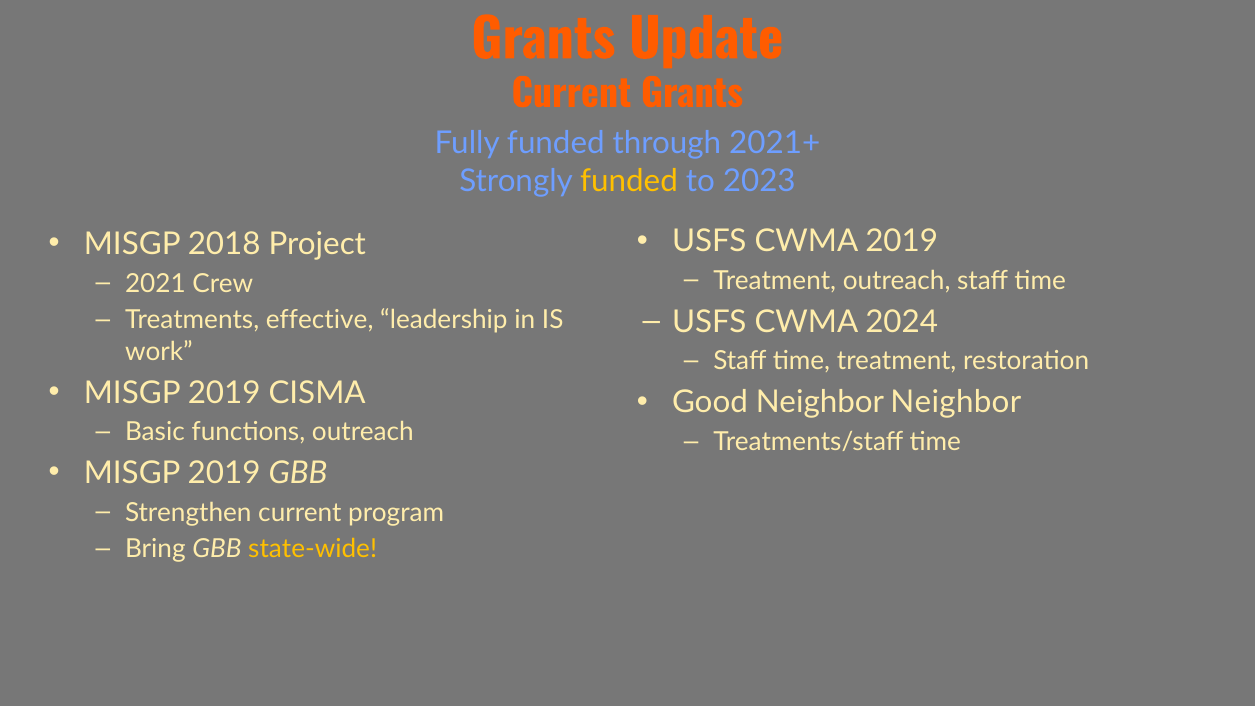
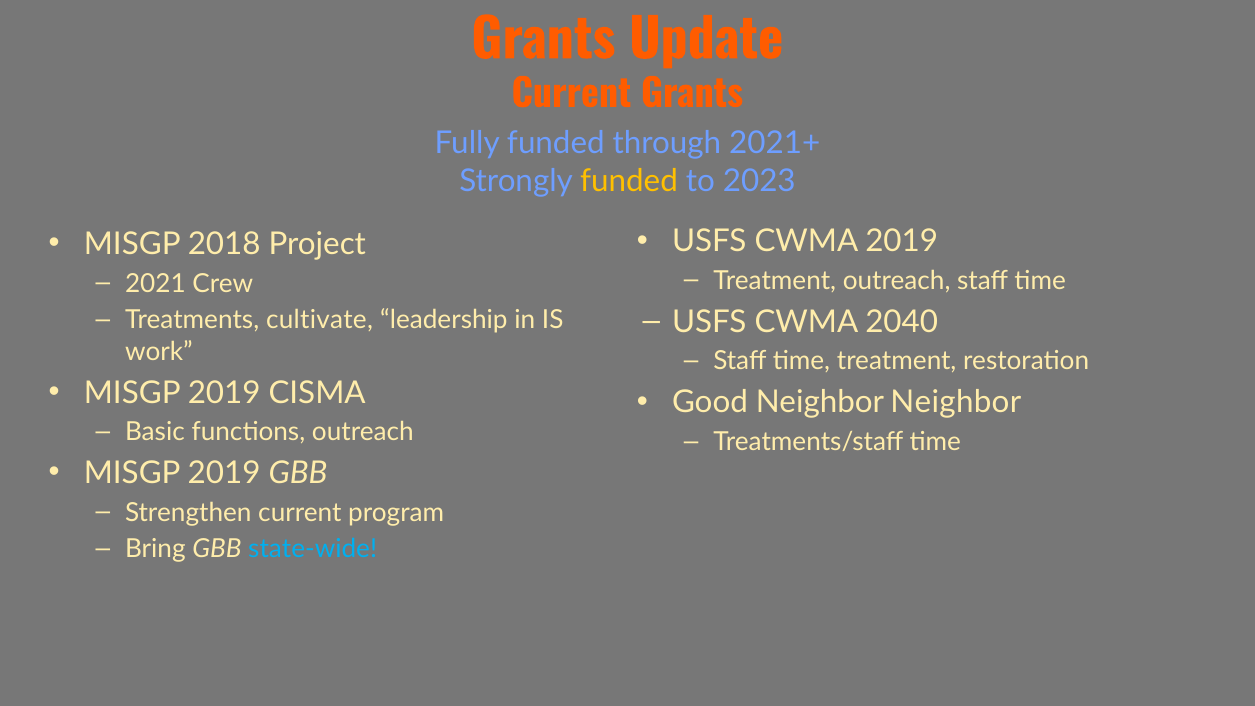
2024: 2024 -> 2040 (902, 322)
effective: effective -> cultivate (320, 320)
state-wide colour: yellow -> light blue (313, 549)
